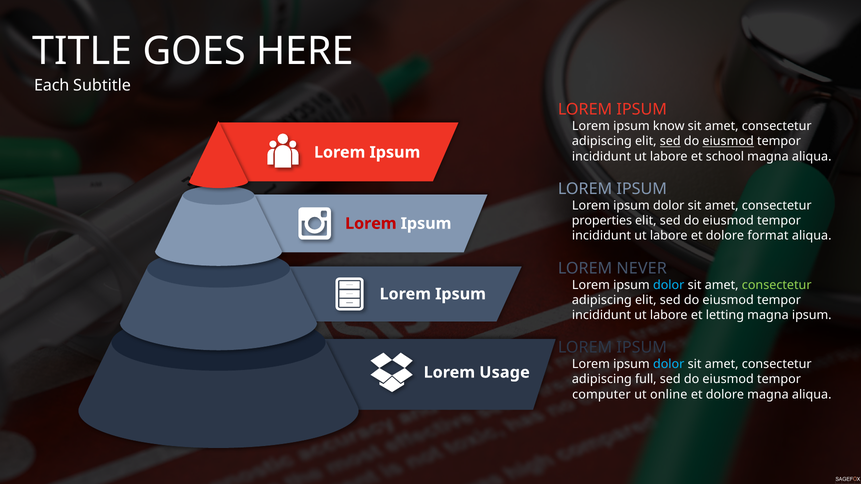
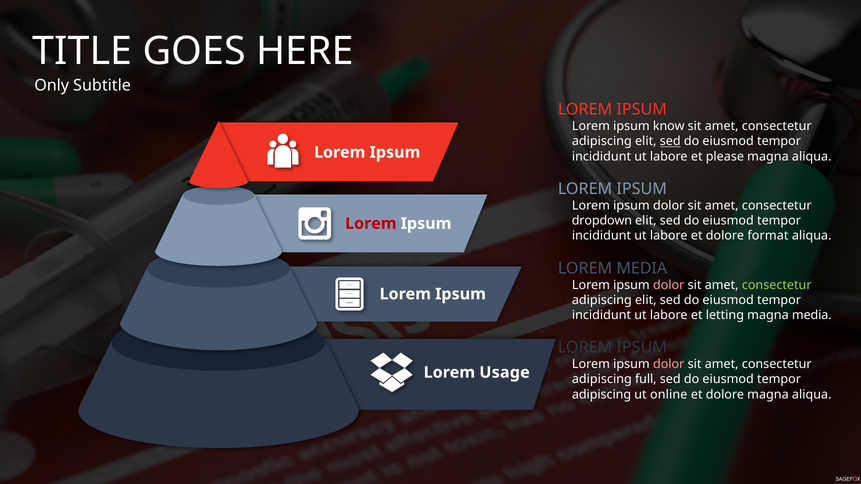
Each: Each -> Only (52, 85)
eiusmod underline: present -> none (728, 141)
school: school -> please (725, 156)
properties: properties -> dropdown (602, 221)
LOREM NEVER: NEVER -> MEDIA (642, 269)
dolor colour: light blue -> pink (669, 285)
magna ipsum: ipsum -> media (812, 315)
dolor colour: light blue -> pink (669, 364)
computer: computer -> adipiscing (602, 395)
